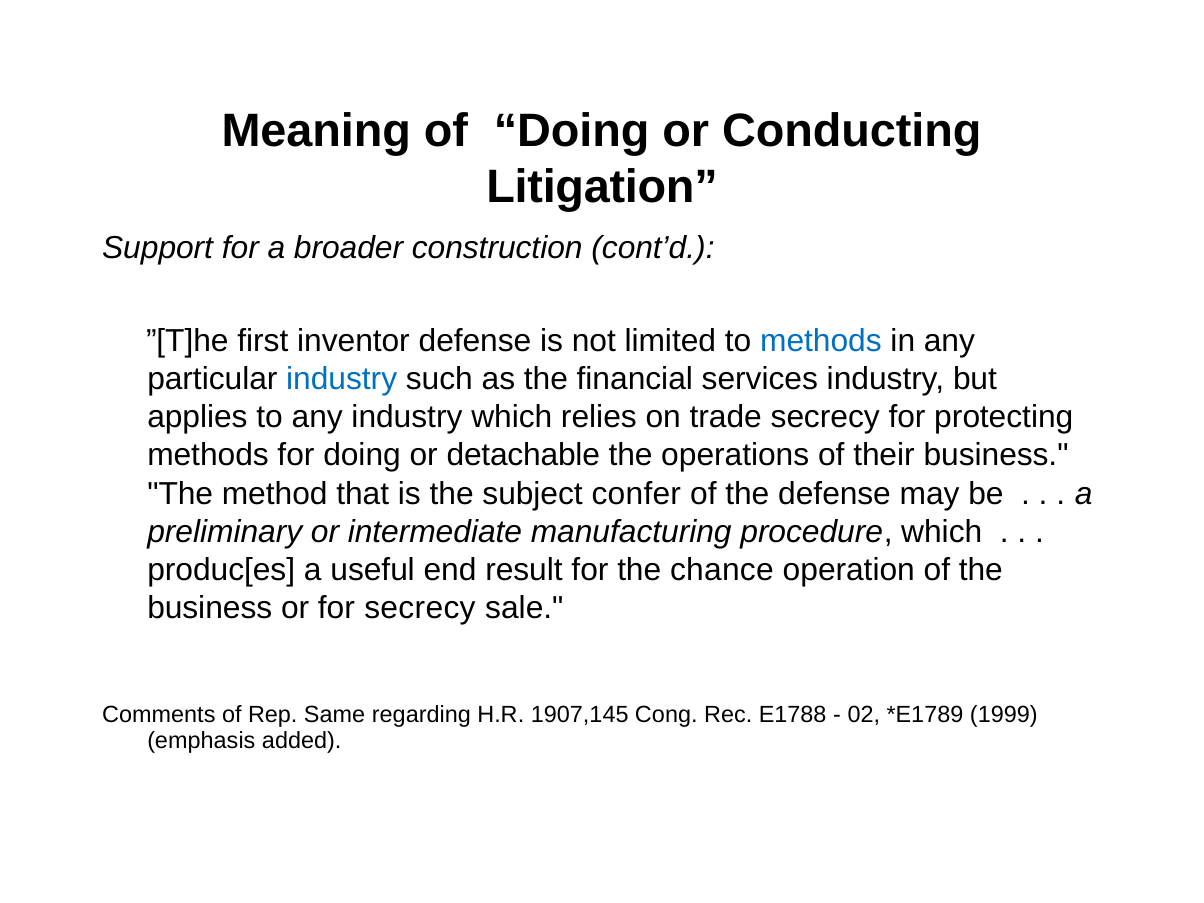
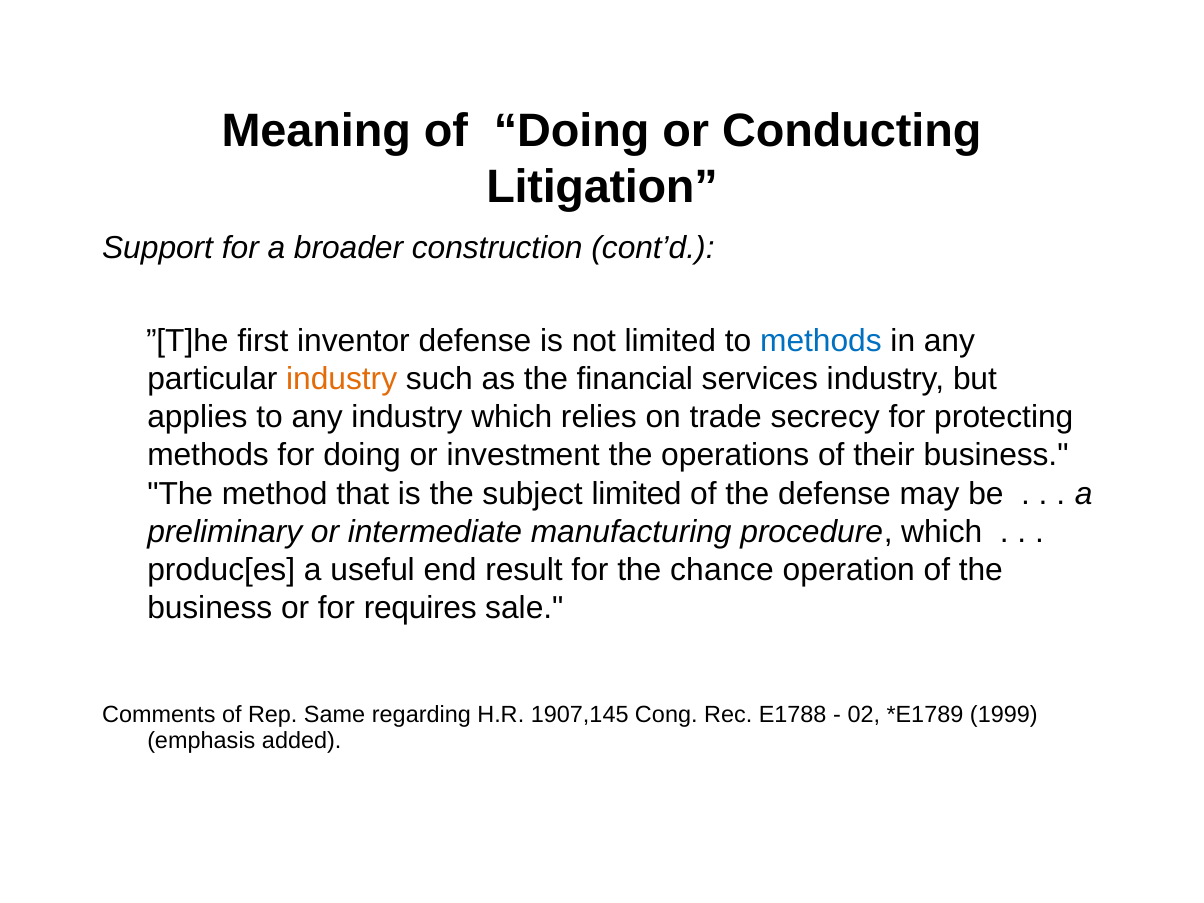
industry colour: blue -> orange (342, 379)
detachable: detachable -> investment (523, 455)
subject confer: confer -> limited (637, 494)
for secrecy: secrecy -> requires (420, 608)
